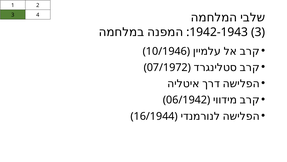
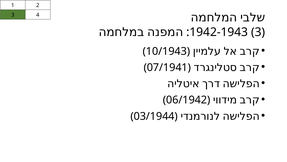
10/1946: 10/1946 -> 10/1943 (166, 51)
07/1972: 07/1972 -> 07/1941 (167, 67)
16/1944: 16/1944 -> 03/1944 (154, 116)
